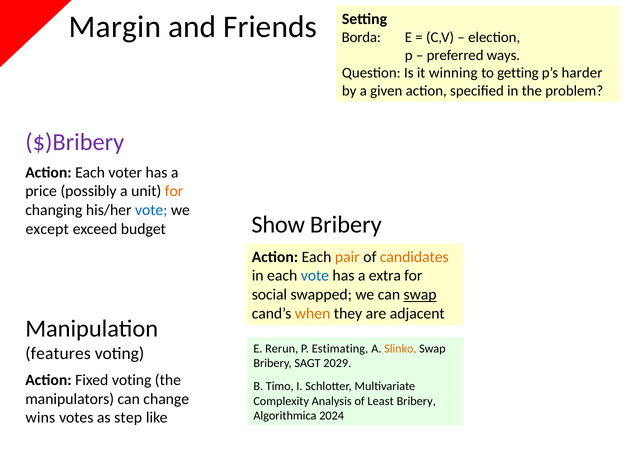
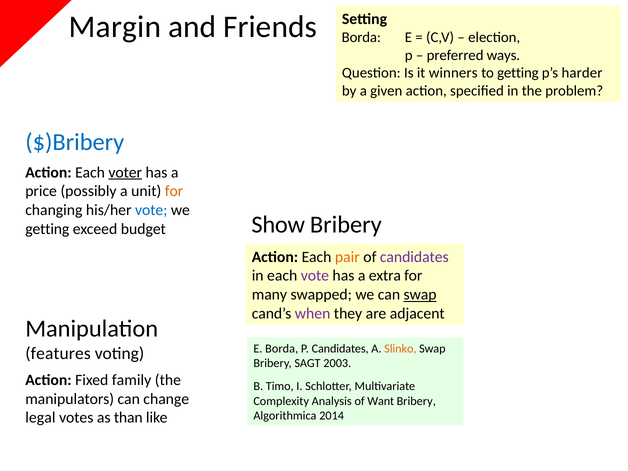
winning: winning -> winners (453, 73)
$)Bribery colour: purple -> blue (75, 142)
voter underline: none -> present (125, 172)
except: except -> getting (47, 229)
candidates colour: orange -> purple (414, 257)
vote colour: blue -> purple (315, 276)
social: social -> many (269, 295)
when colour: orange -> purple (313, 313)
E Rerun: Rerun -> Borda (282, 349)
P Estimating: Estimating -> Candidates (340, 349)
2029: 2029 -> 2003 (337, 363)
Fixed voting: voting -> family (132, 380)
Least: Least -> Want (381, 401)
2024: 2024 -> 2014 (332, 416)
wins: wins -> legal (40, 418)
step: step -> than (128, 418)
